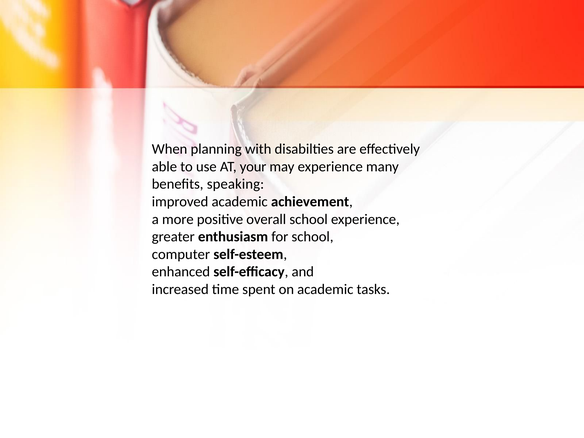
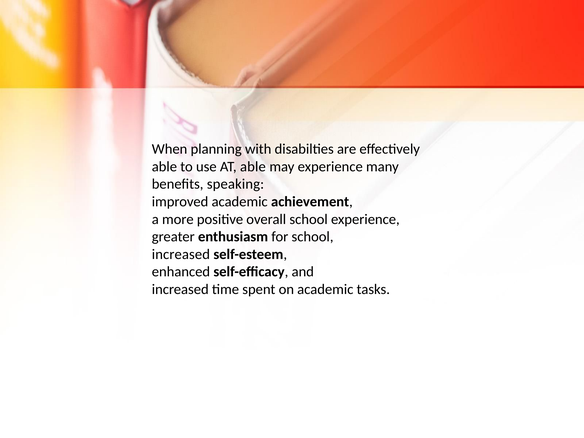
AT your: your -> able (253, 167)
computer: computer -> increased (181, 254)
